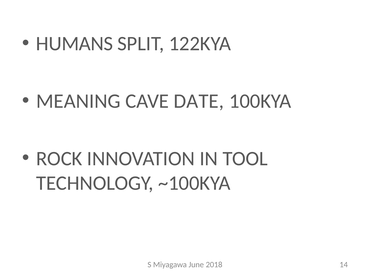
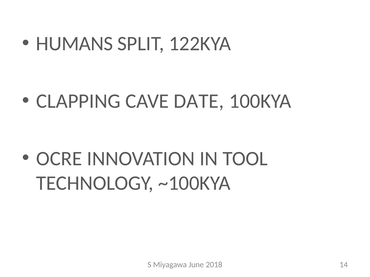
MEANING: MEANING -> CLAPPING (78, 101)
ROCK: ROCK -> OCRE (59, 159)
